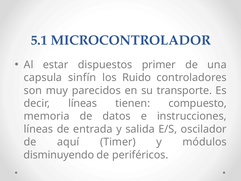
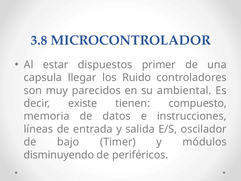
5.1: 5.1 -> 3.8 (39, 40)
sinfín: sinfín -> llegar (82, 77)
transporte: transporte -> ambiental (184, 90)
decir líneas: líneas -> existe (83, 103)
aquí: aquí -> bajo (68, 142)
